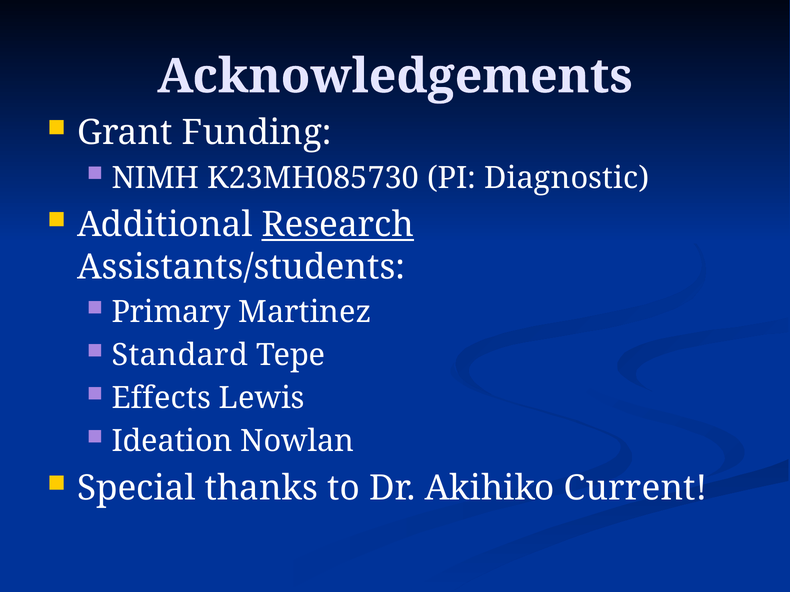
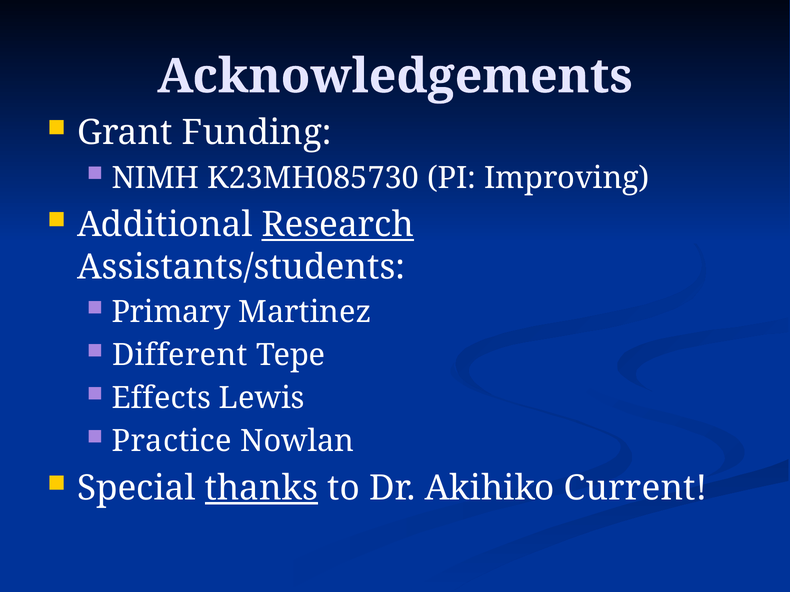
Diagnostic: Diagnostic -> Improving (567, 178)
Standard: Standard -> Different (180, 356)
Ideation: Ideation -> Practice (172, 442)
thanks underline: none -> present (262, 489)
